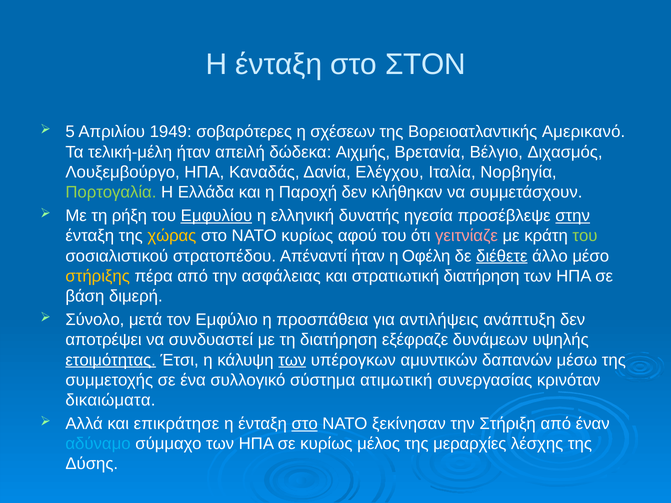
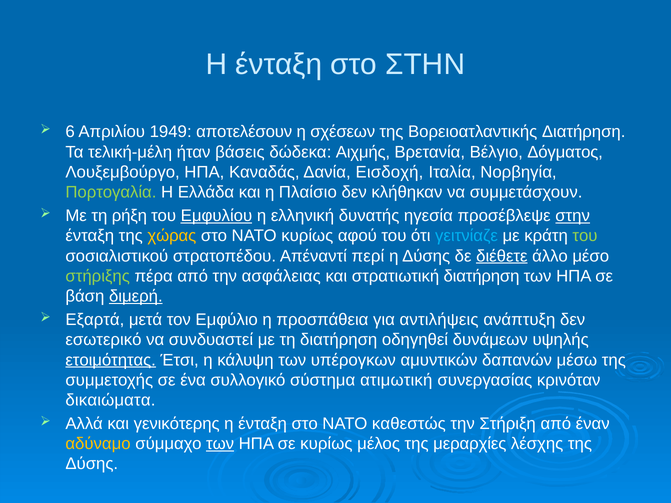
στο ΣΤΟΝ: ΣΤΟΝ -> ΣΤΗΝ (425, 64)
5: 5 -> 6 (70, 132)
σοβαρότερες: σοβαρότερες -> αποτελέσουν (244, 132)
Βορειοατλαντικής Αμερικανό: Αμερικανό -> Διατήρηση (584, 132)
απειλή: απειλή -> βάσεις (240, 152)
Διχασμός: Διχασμός -> Δόγματος (565, 152)
Ελέγχου: Ελέγχου -> Εισδοχή (389, 172)
Παροχή: Παροχή -> Πλαίσιο (308, 192)
γειτνίαζε colour: pink -> light blue (466, 236)
Απέναντί ήταν: ήταν -> περί (368, 256)
η Οφέλη: Οφέλη -> Δύσης (426, 256)
στήριξης colour: yellow -> light green (98, 276)
διμερή underline: none -> present (136, 296)
Σύνολο: Σύνολο -> Εξαρτά (95, 320)
αποτρέψει: αποτρέψει -> εσωτερικό (103, 340)
εξέφραζε: εξέφραζε -> οδηγηθεί (415, 340)
των underline: present -> none (292, 360)
επικράτησε: επικράτησε -> γενικότερης (177, 424)
στο underline: present -> none (305, 424)
ξεκίνησαν: ξεκίνησαν -> καθεστώς (409, 424)
αδύναμο colour: light blue -> yellow (98, 444)
των underline: none -> present (220, 444)
